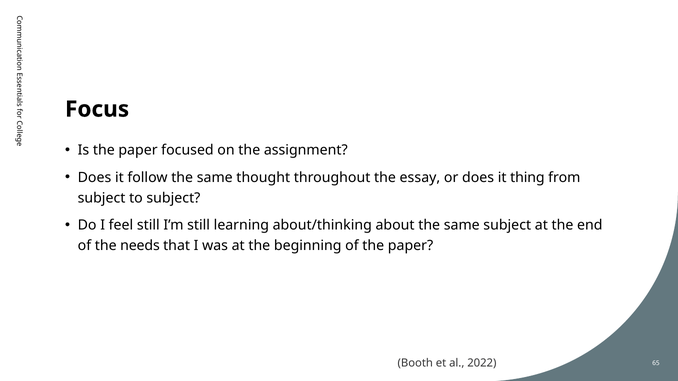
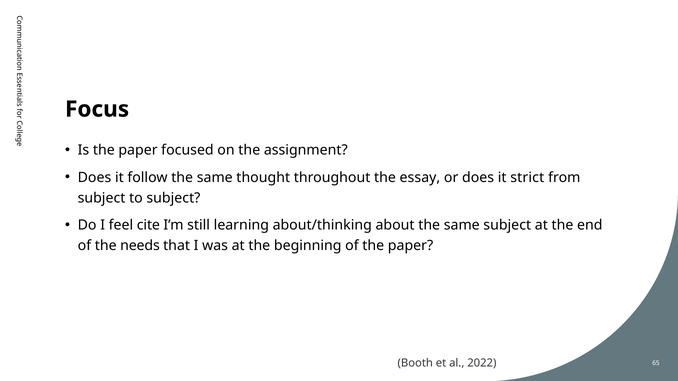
thing: thing -> strict (527, 178)
feel still: still -> cite (148, 226)
